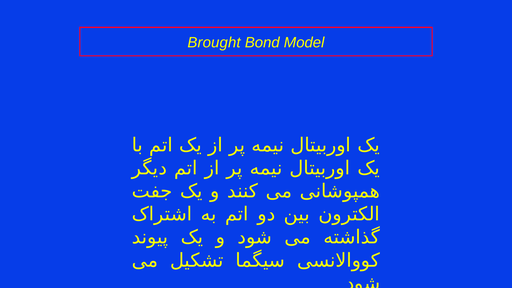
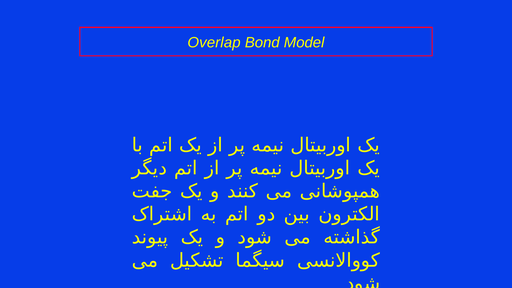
Brought: Brought -> Overlap (214, 43)
